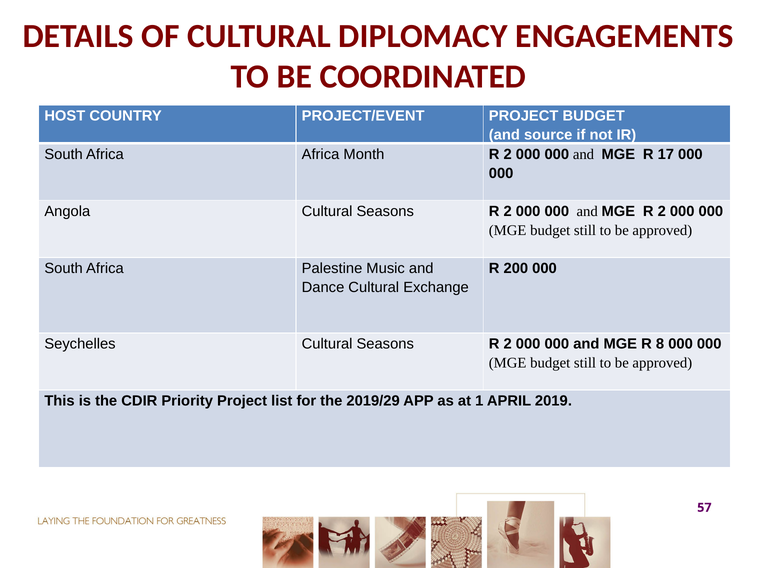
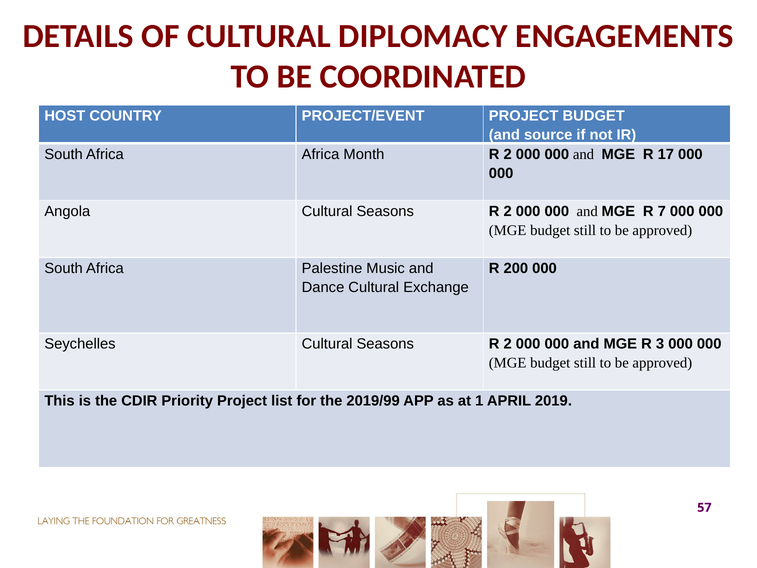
MGE R 2: 2 -> 7 (662, 211)
8: 8 -> 3 (660, 344)
2019/29: 2019/29 -> 2019/99 (373, 401)
